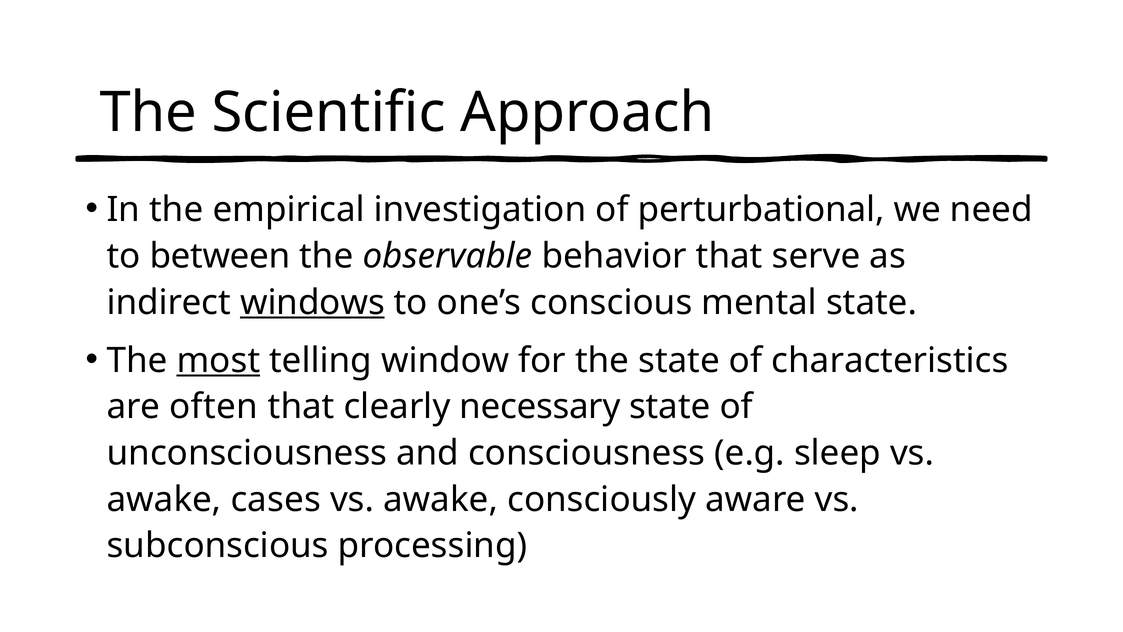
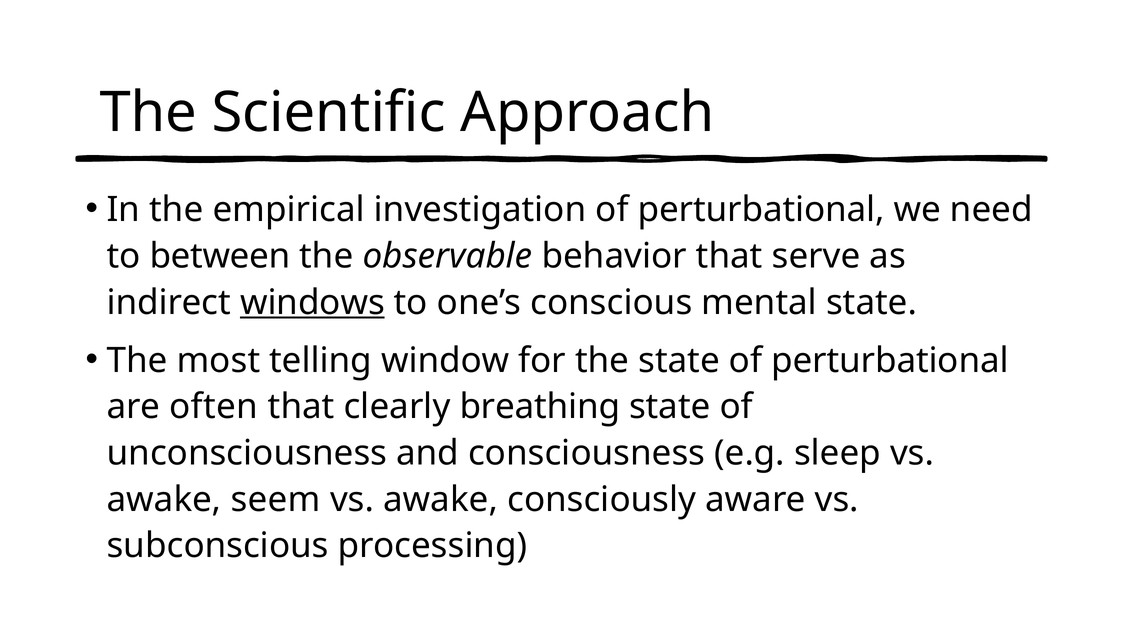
most underline: present -> none (218, 360)
state of characteristics: characteristics -> perturbational (890, 360)
necessary: necessary -> breathing (540, 407)
cases: cases -> seem (276, 499)
